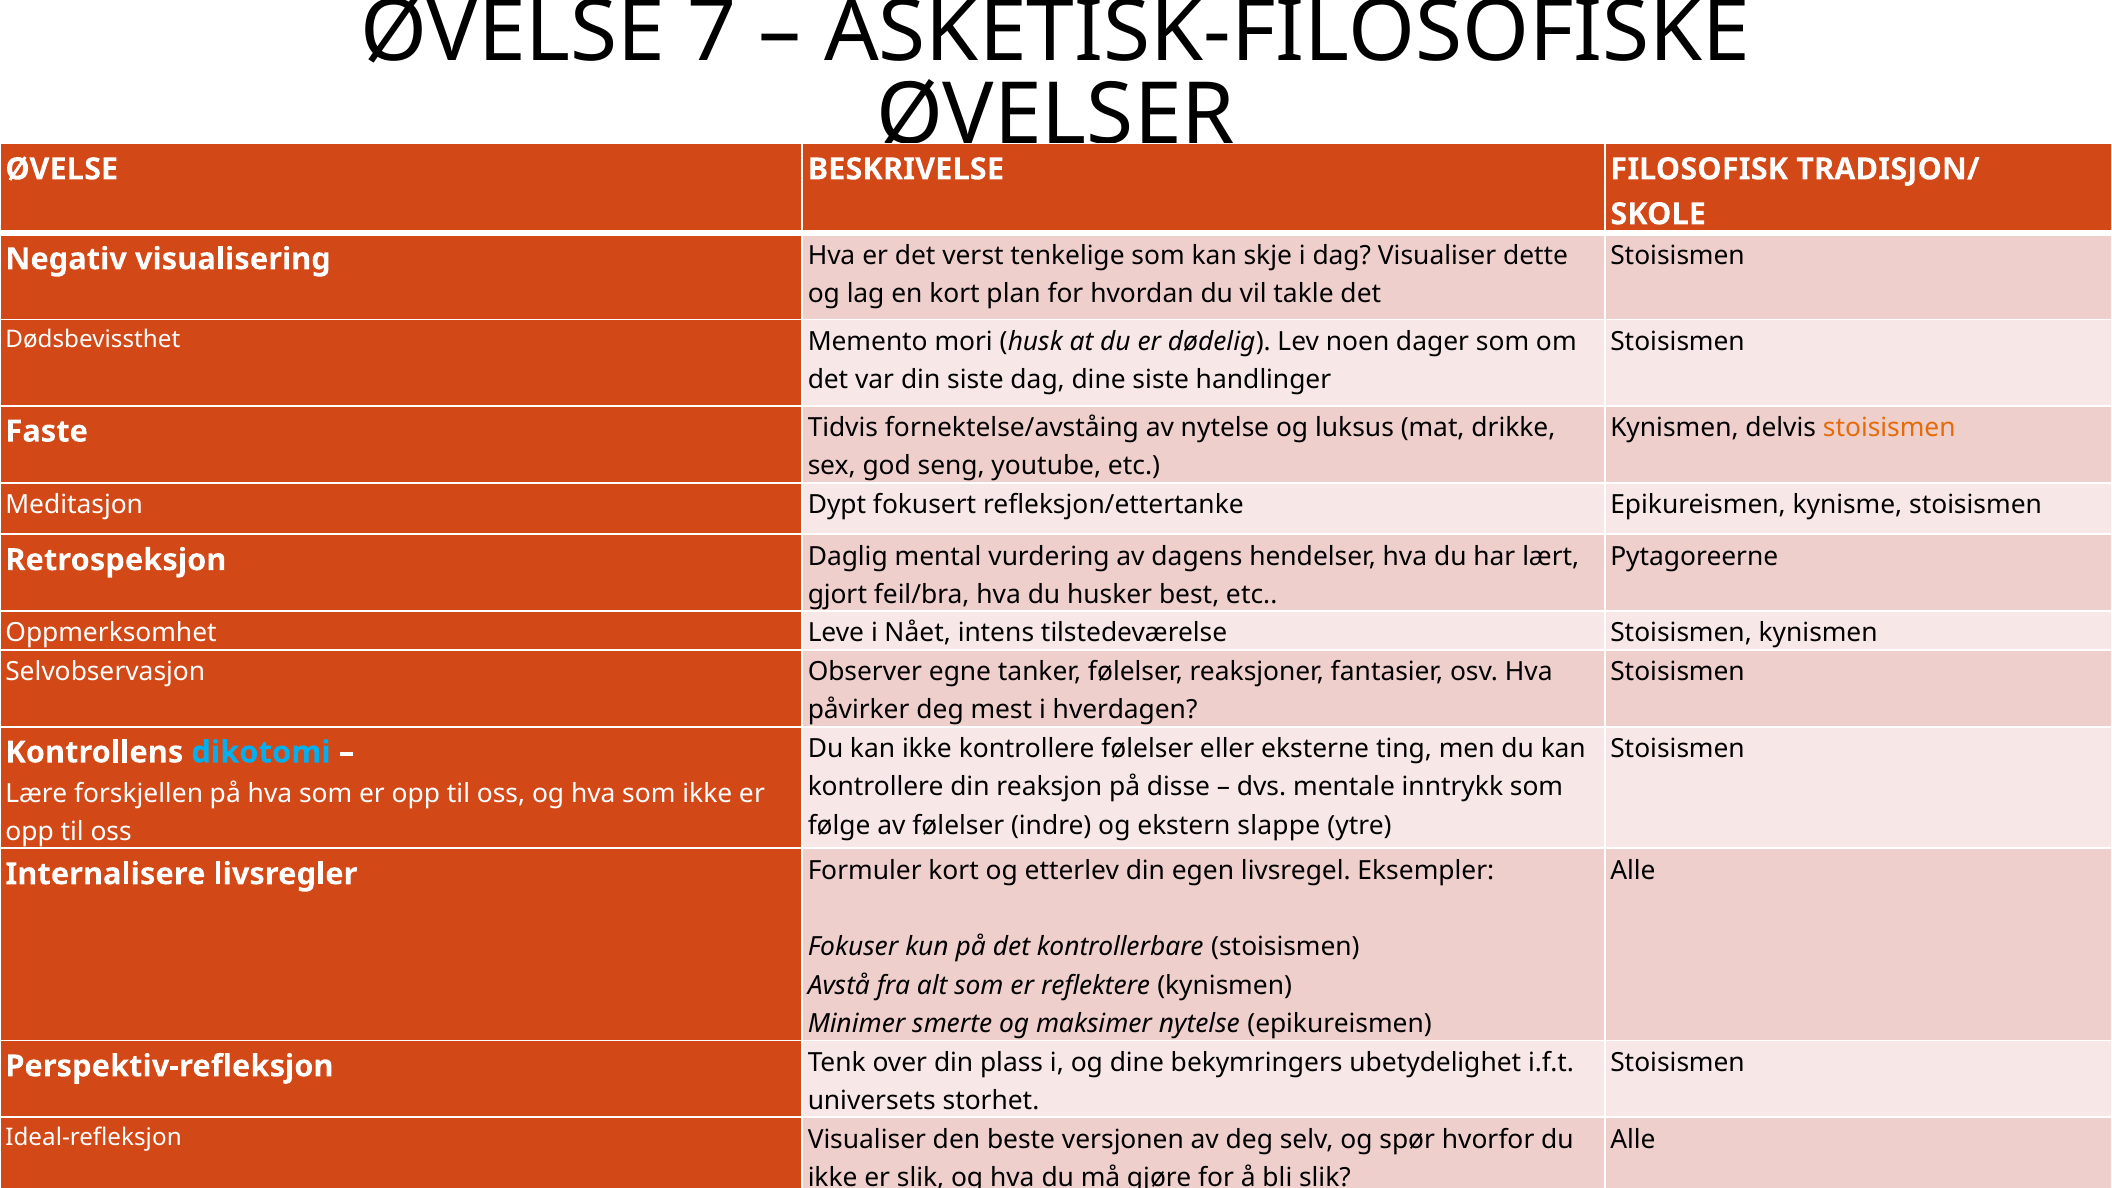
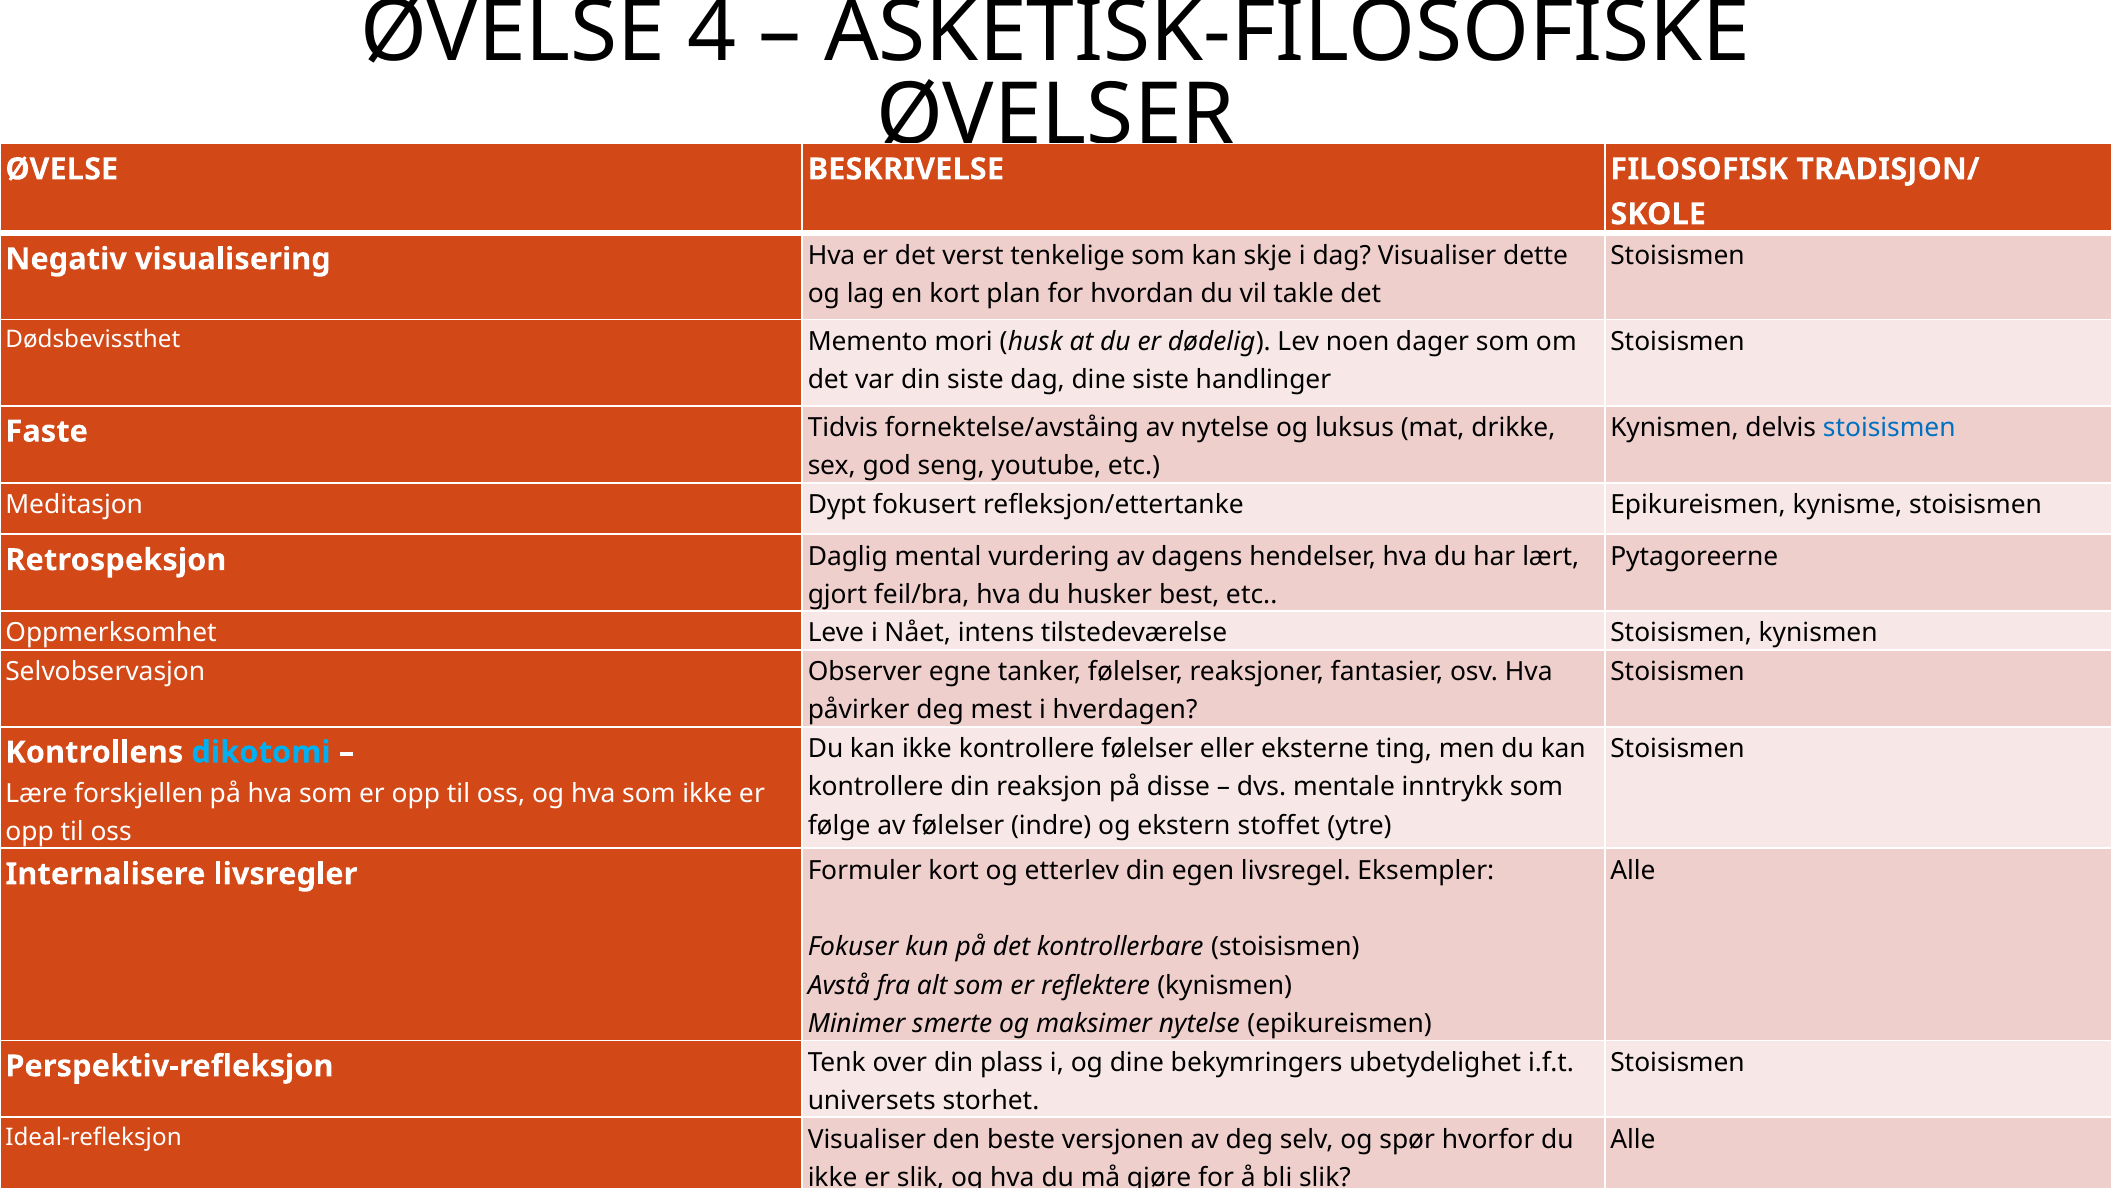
7: 7 -> 4 (712, 32)
stoisismen colour: orange -> blue (1889, 428)
slappe: slappe -> stoffet (1279, 825)
